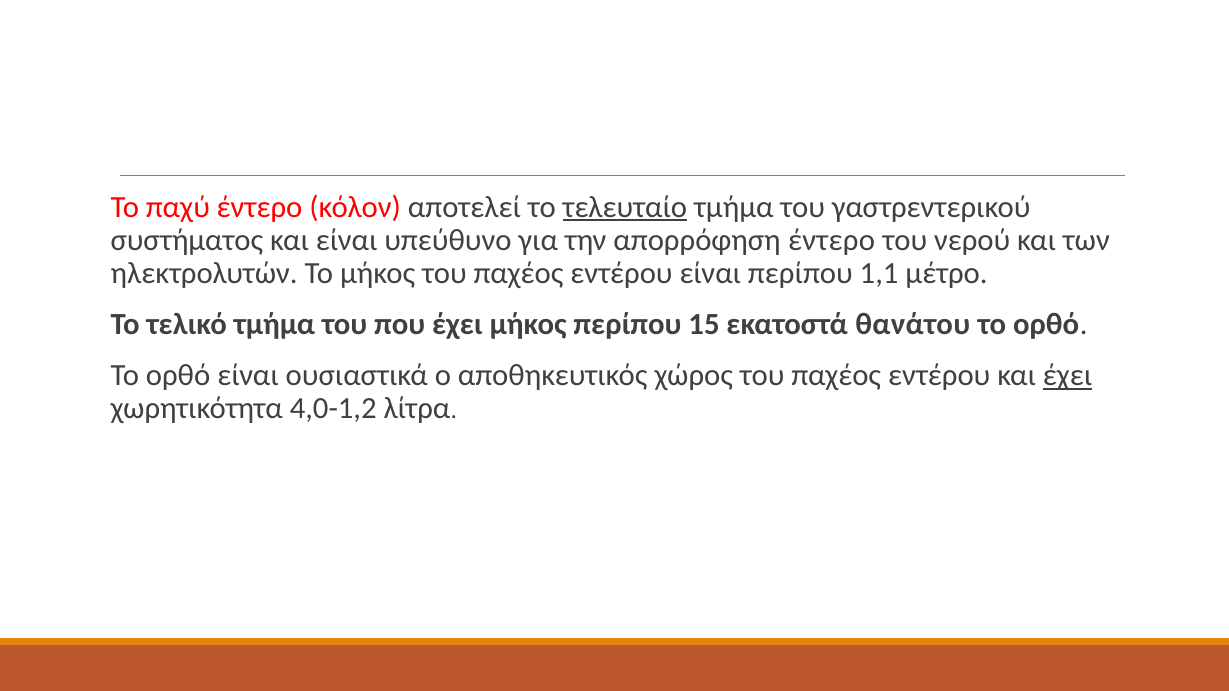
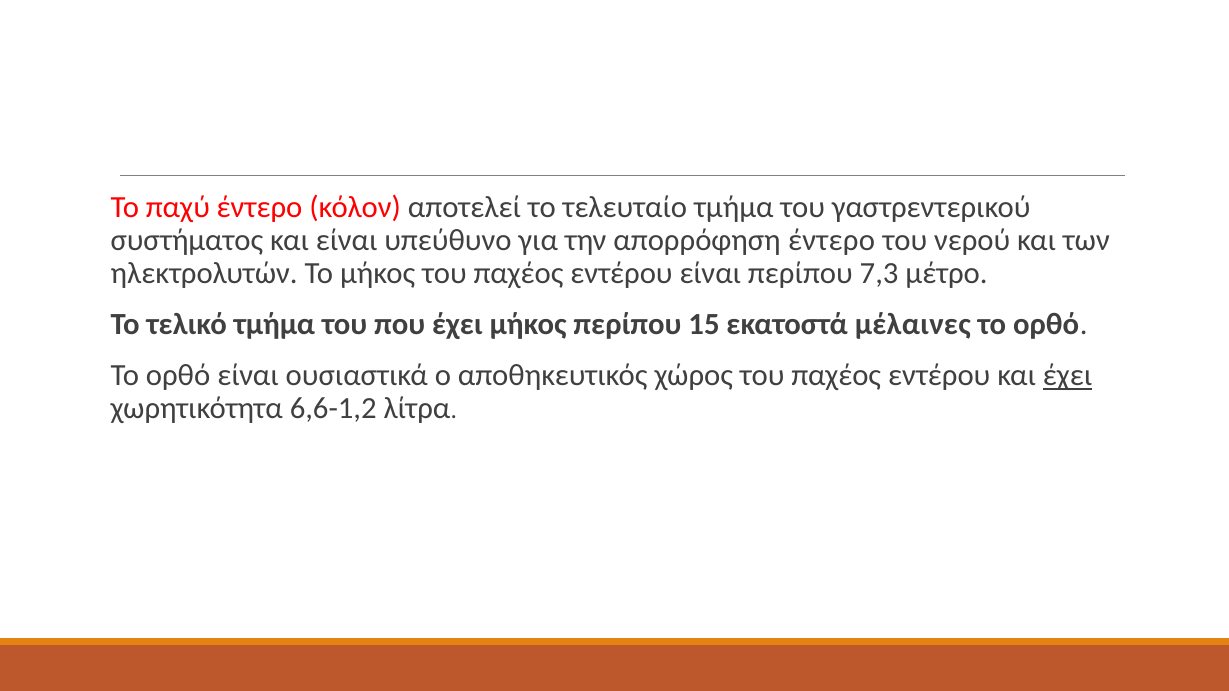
τελευταίο underline: present -> none (625, 207)
1,1: 1,1 -> 7,3 (879, 273)
θανάτου: θανάτου -> μέλαινες (913, 325)
4,0-1,2: 4,0-1,2 -> 6,6-1,2 (333, 409)
